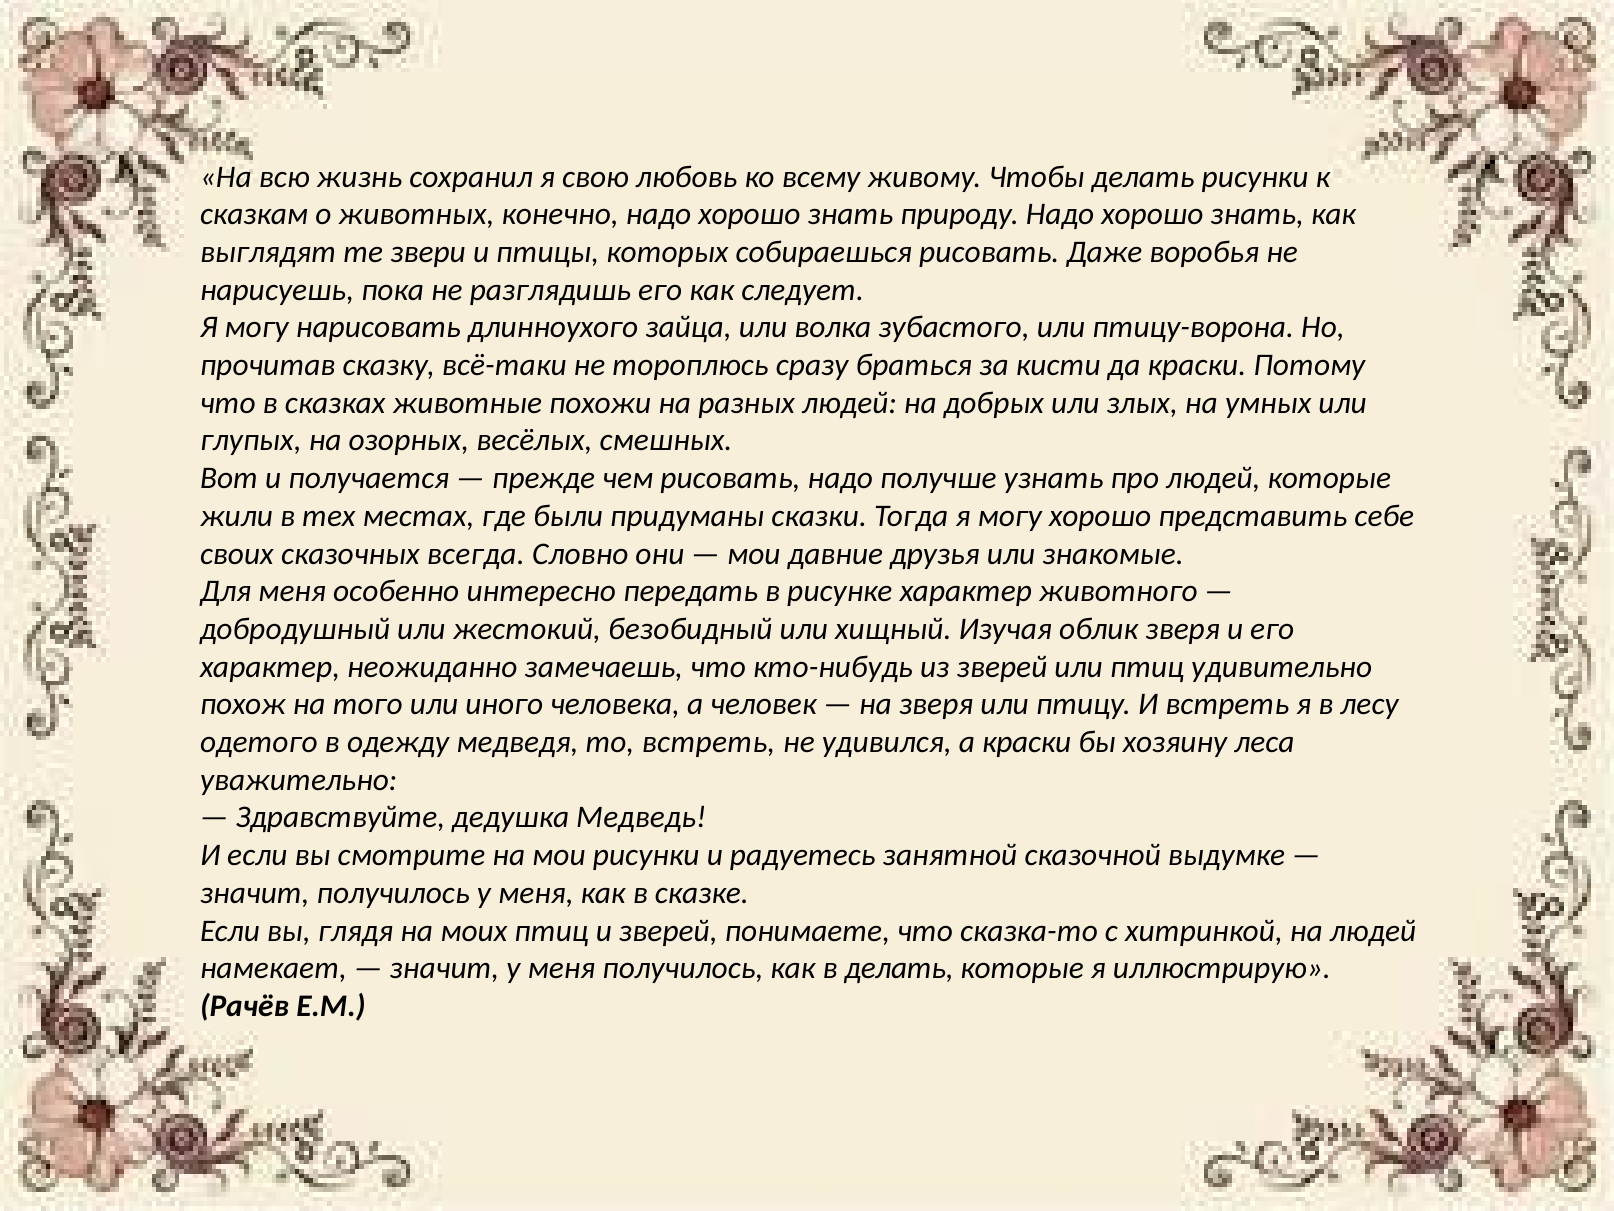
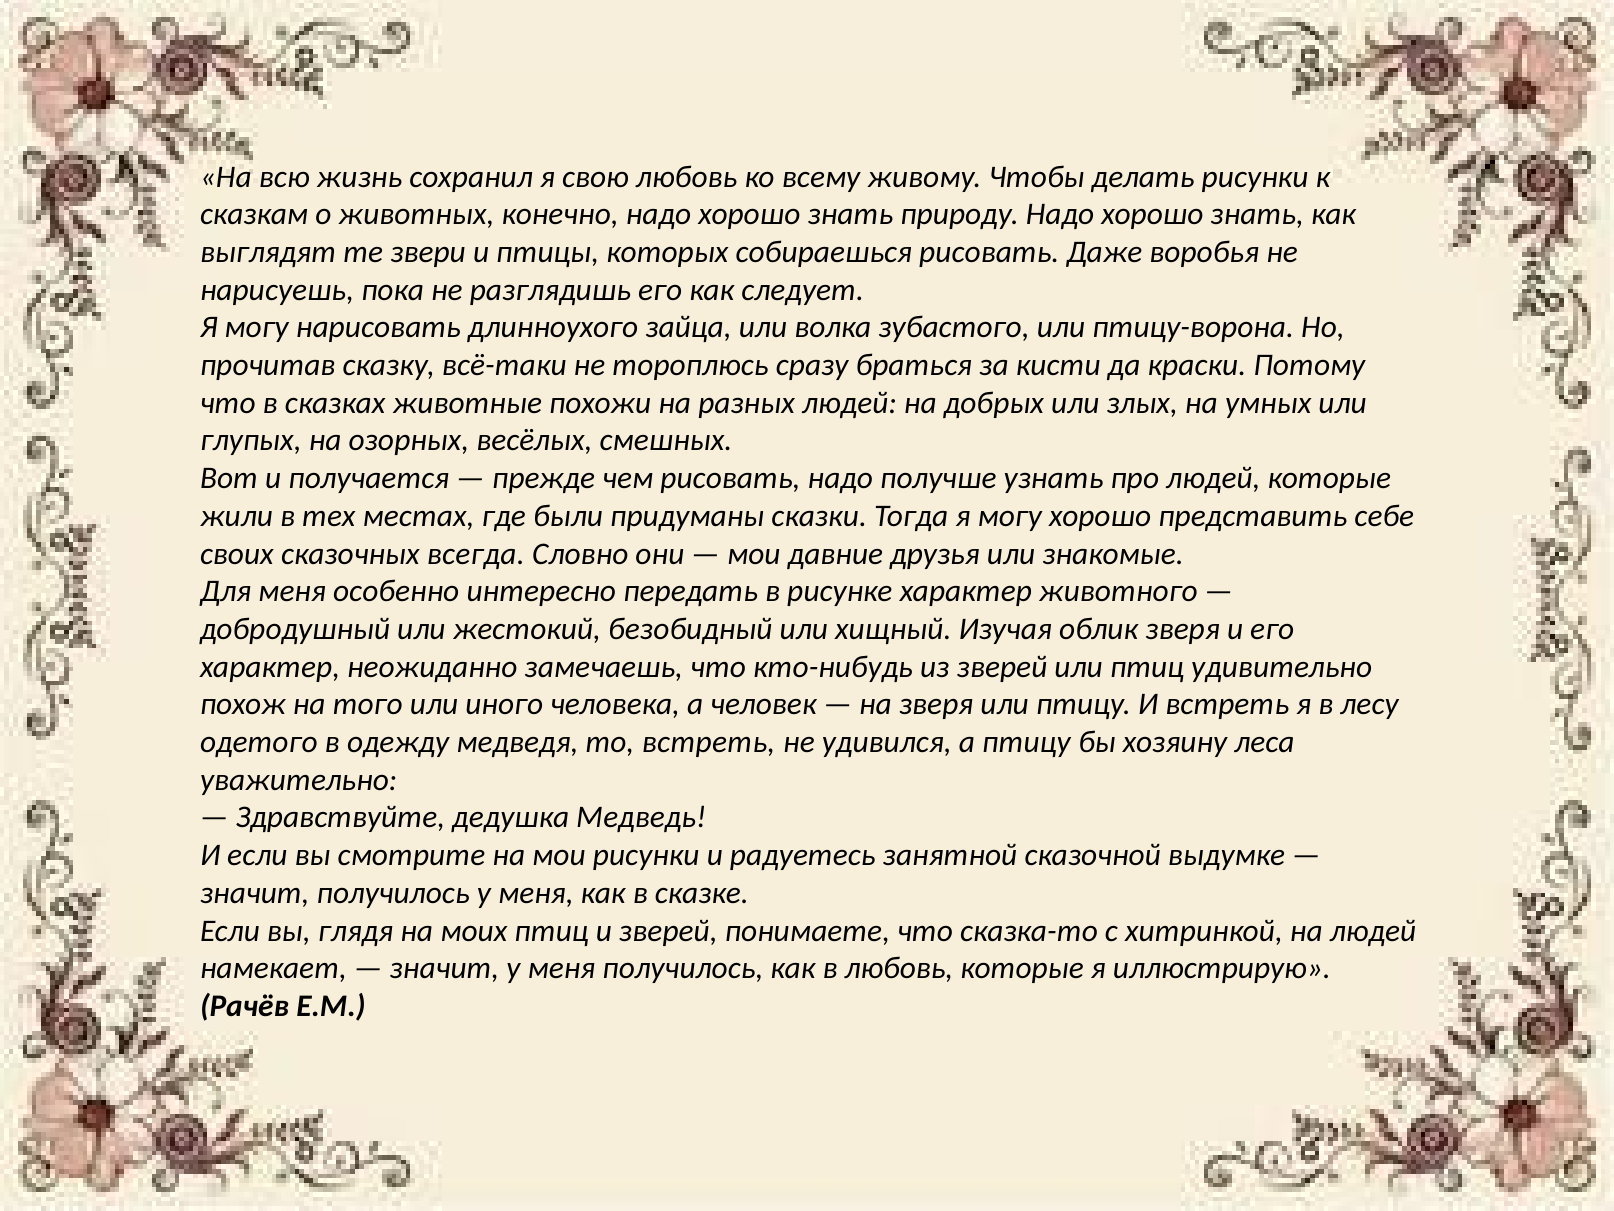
а краски: краски -> птицу (1026, 742)
в делать: делать -> любовь (899, 968)
